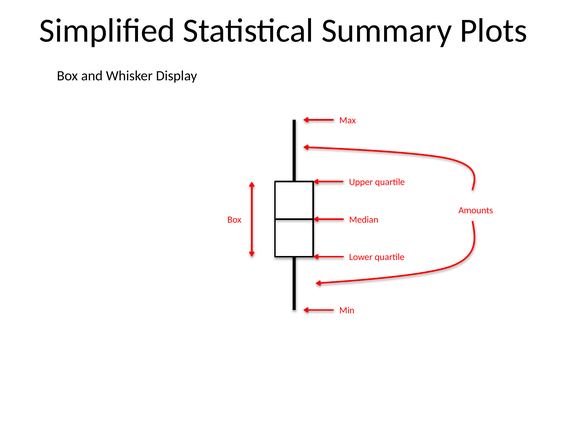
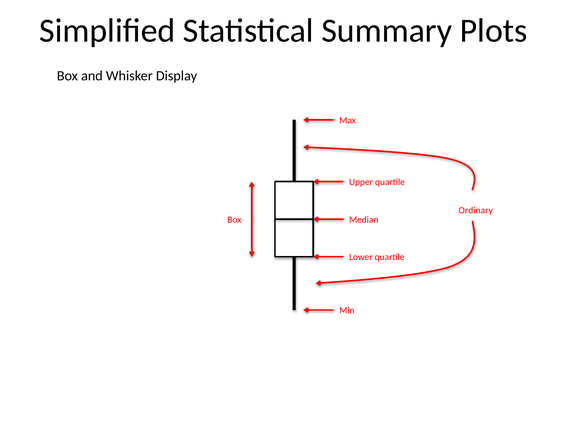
Amounts: Amounts -> Ordinary (476, 210)
